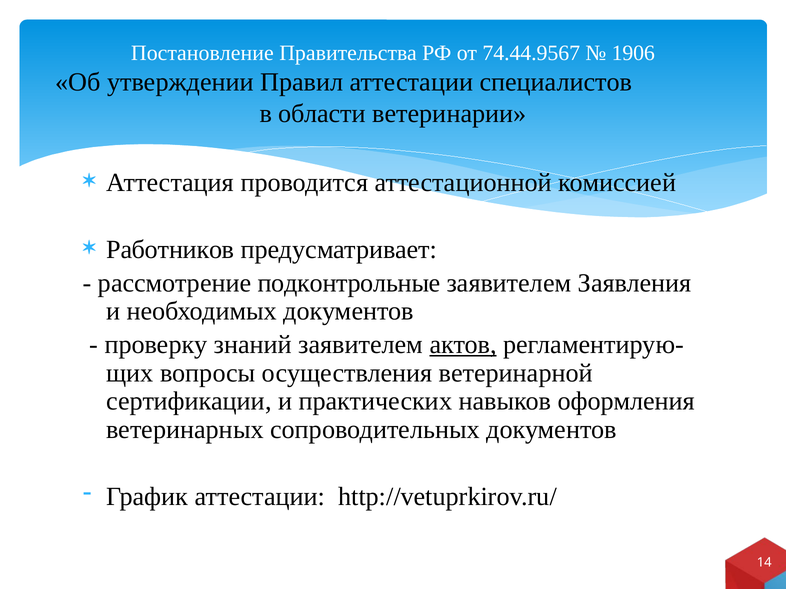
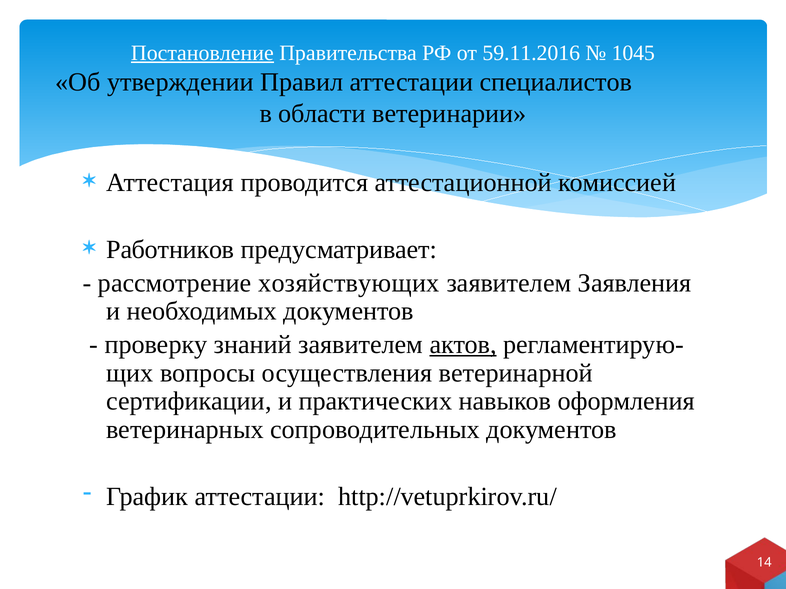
Постановление underline: none -> present (202, 53)
74.44.9567: 74.44.9567 -> 59.11.2016 (531, 53)
1906: 1906 -> 1045 (633, 53)
подконтрольные: подконтрольные -> хозяйствующих (349, 283)
